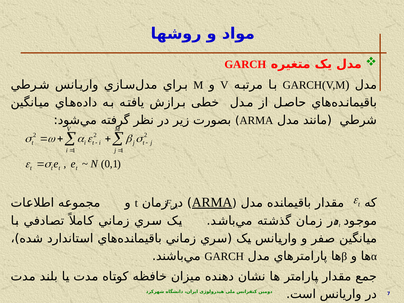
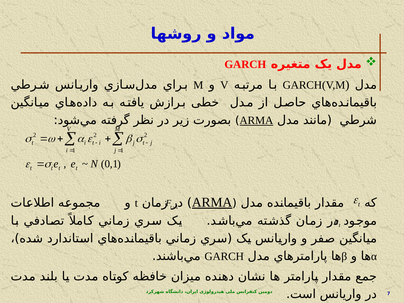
ARMA underline: none -> present (256, 121)
